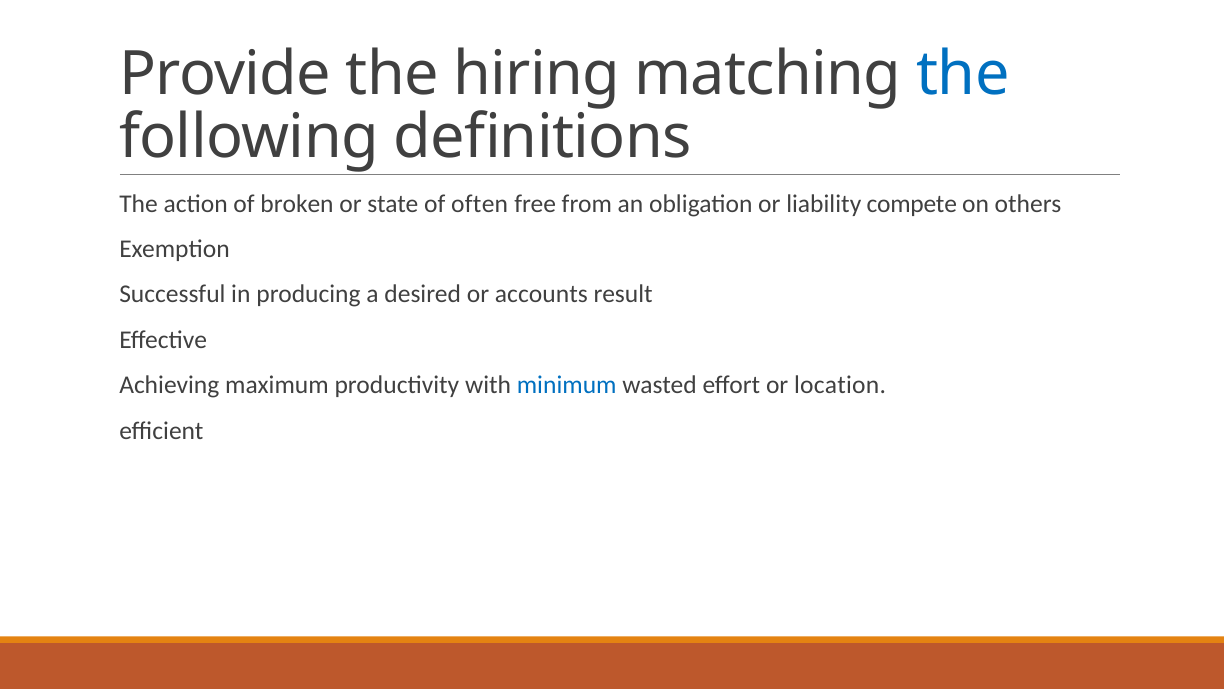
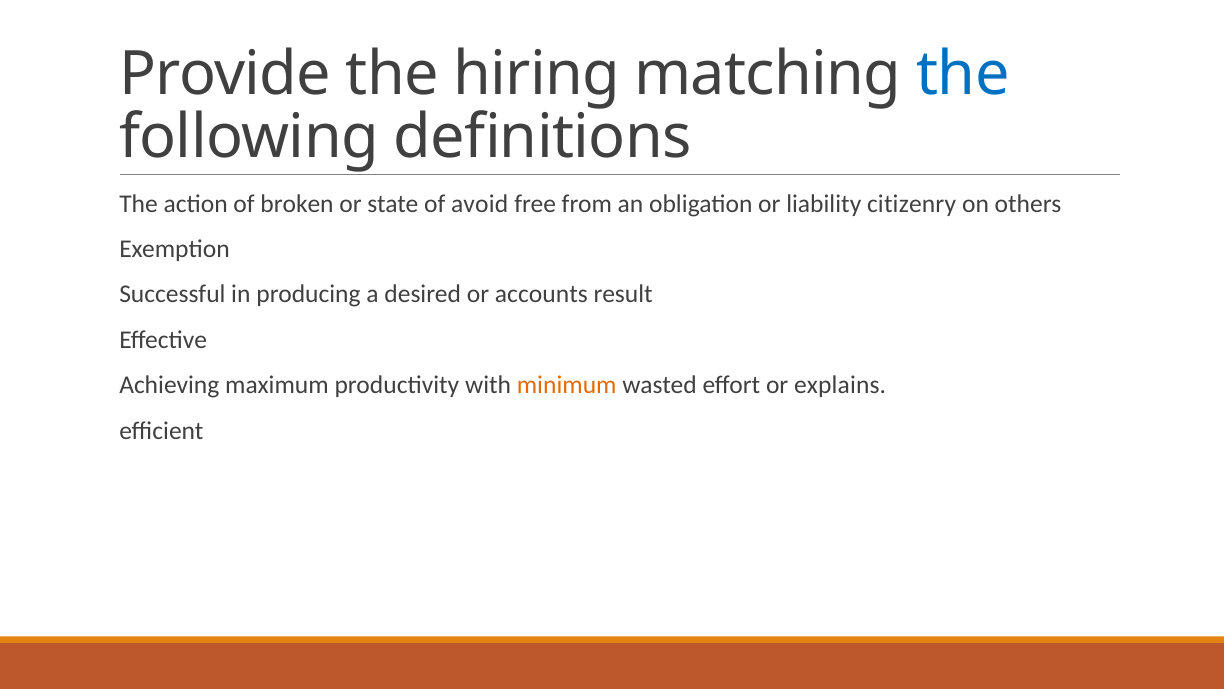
often: often -> avoid (480, 204)
compete: compete -> citizenry (912, 204)
minimum colour: blue -> orange (567, 385)
location: location -> explains (840, 385)
